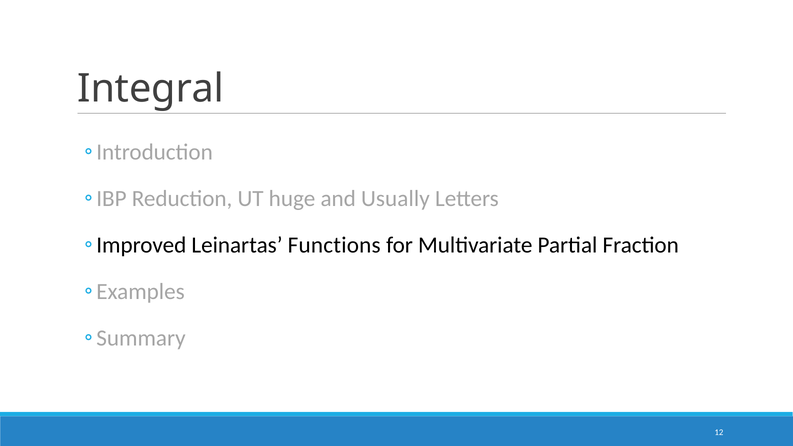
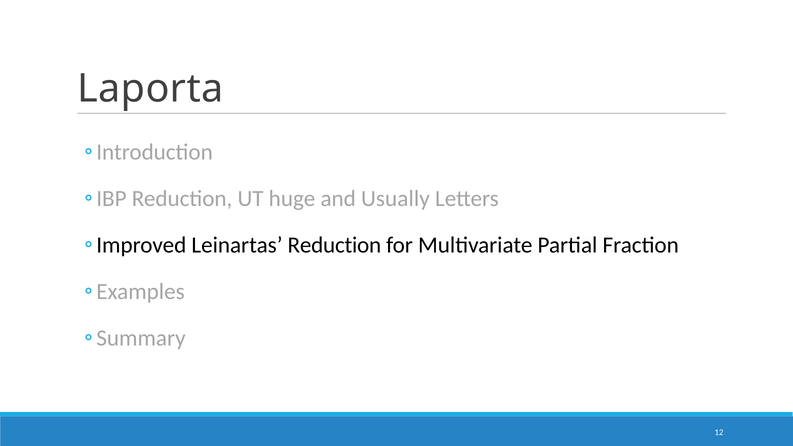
Integral: Integral -> Laporta (150, 89)
Leinartas Functions: Functions -> Reduction (334, 245)
